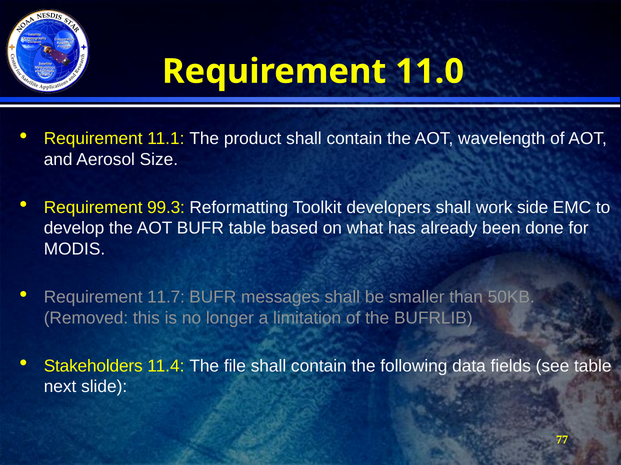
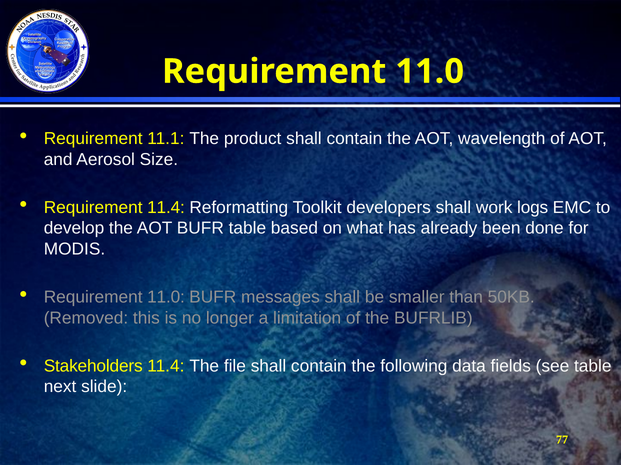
Requirement 99.3: 99.3 -> 11.4 (166, 208)
side: side -> logs (533, 208)
11.7: 11.7 -> 11.0 (166, 298)
